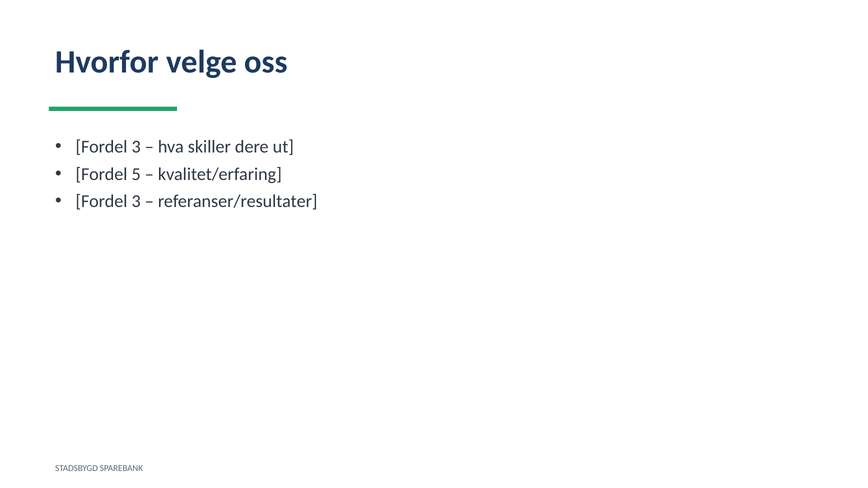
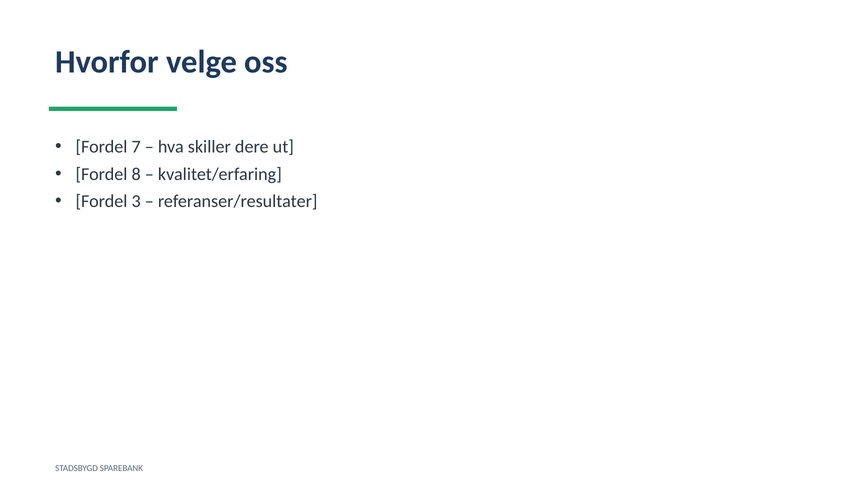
3: 3 -> 7 (136, 147)
5: 5 -> 8 (136, 174)
